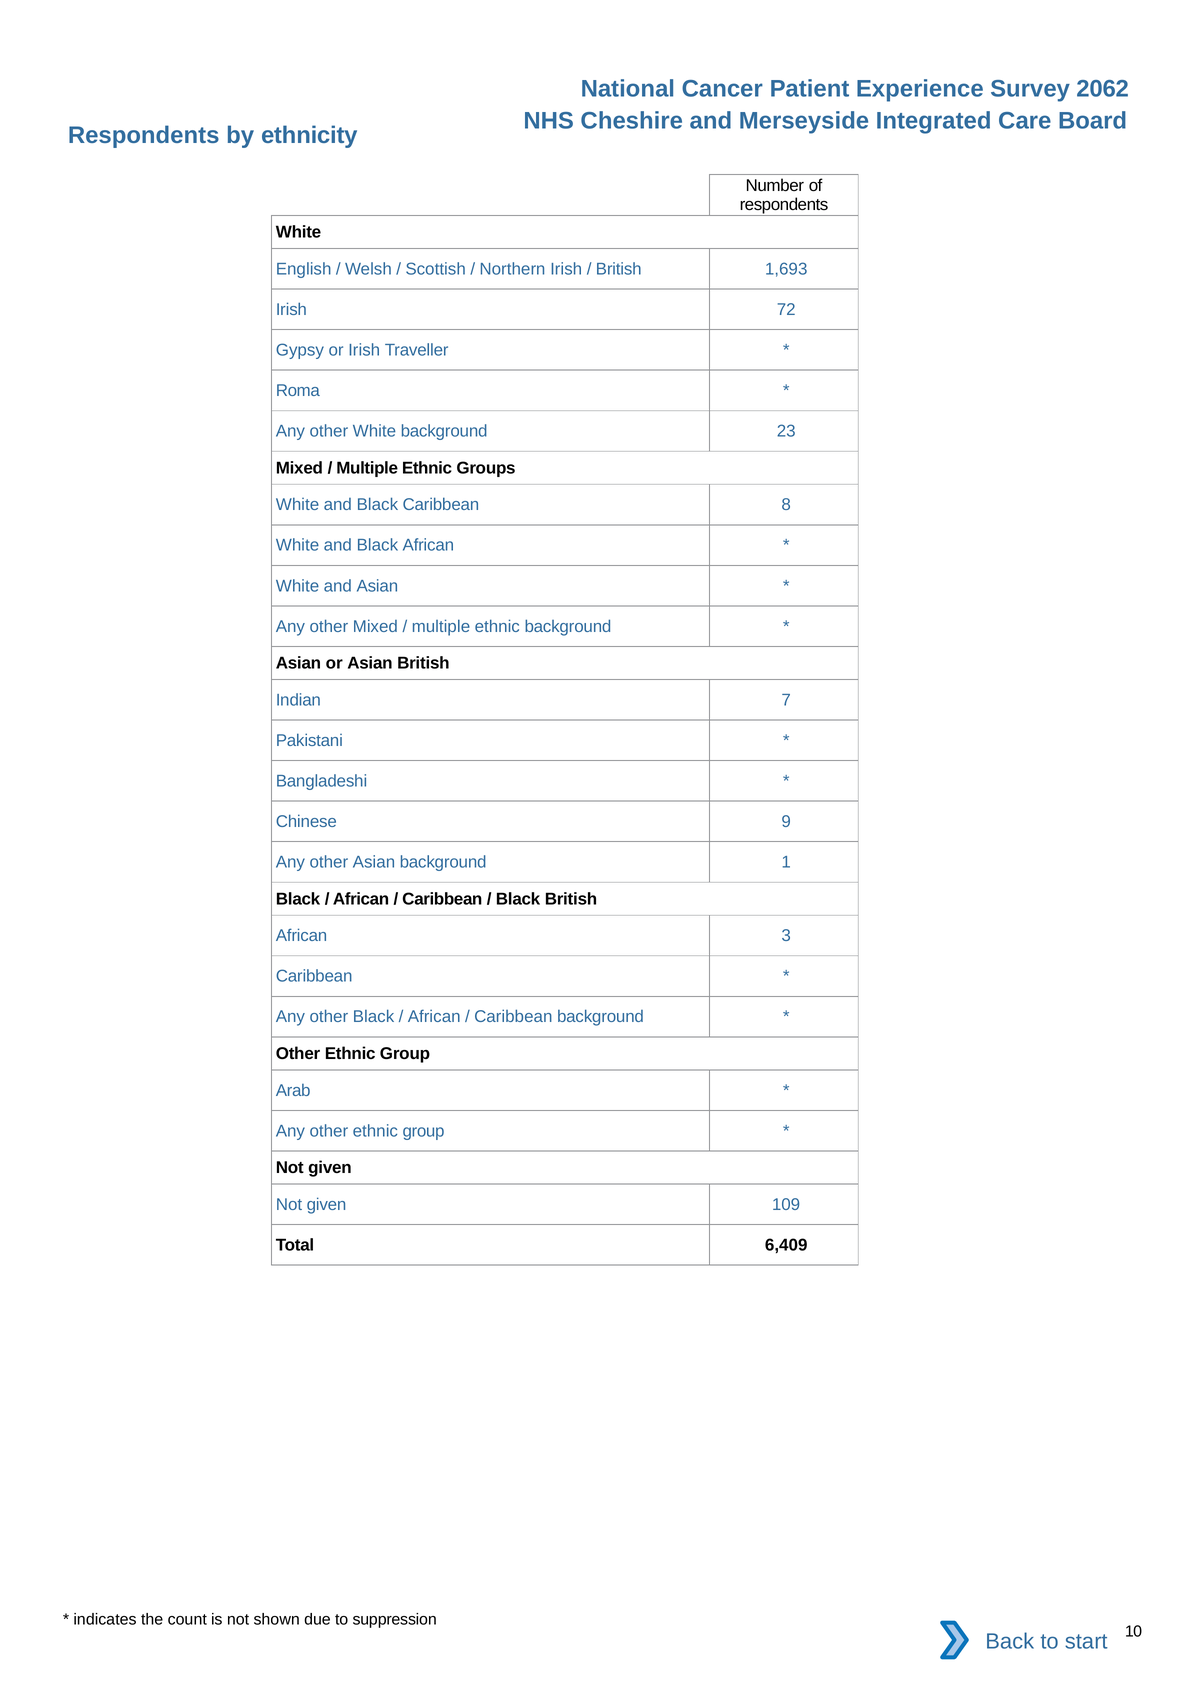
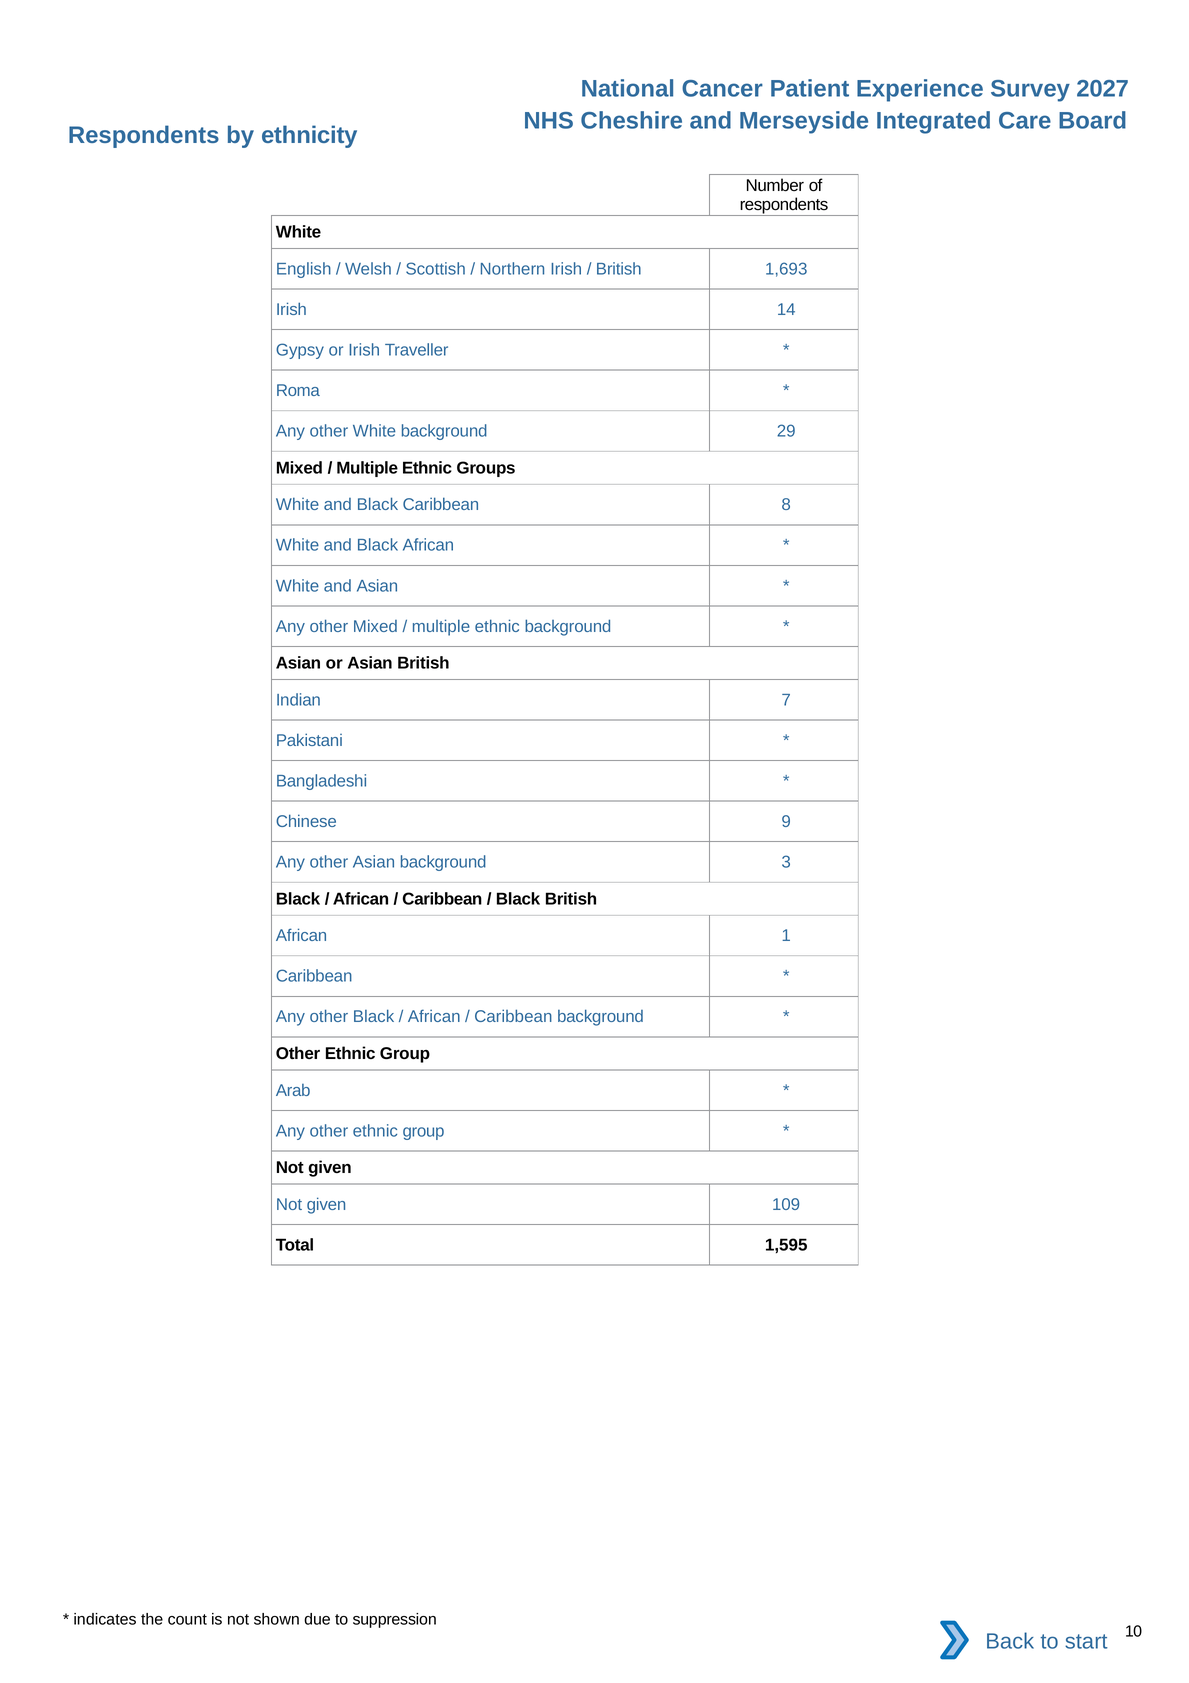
2062: 2062 -> 2027 (1103, 89)
72: 72 -> 14 (786, 309)
23: 23 -> 29 (786, 431)
1: 1 -> 3 (786, 862)
3: 3 -> 1 (786, 936)
6,409: 6,409 -> 1,595 (786, 1245)
